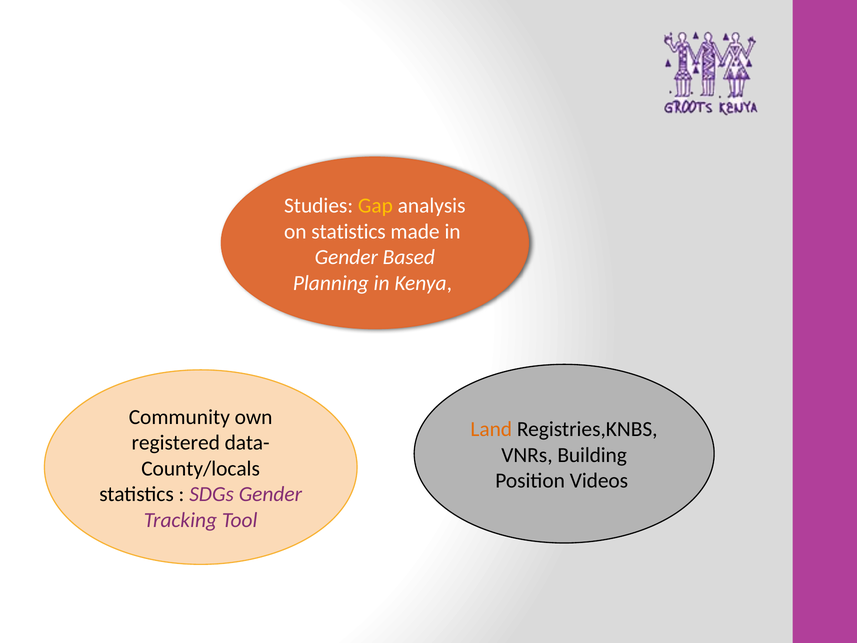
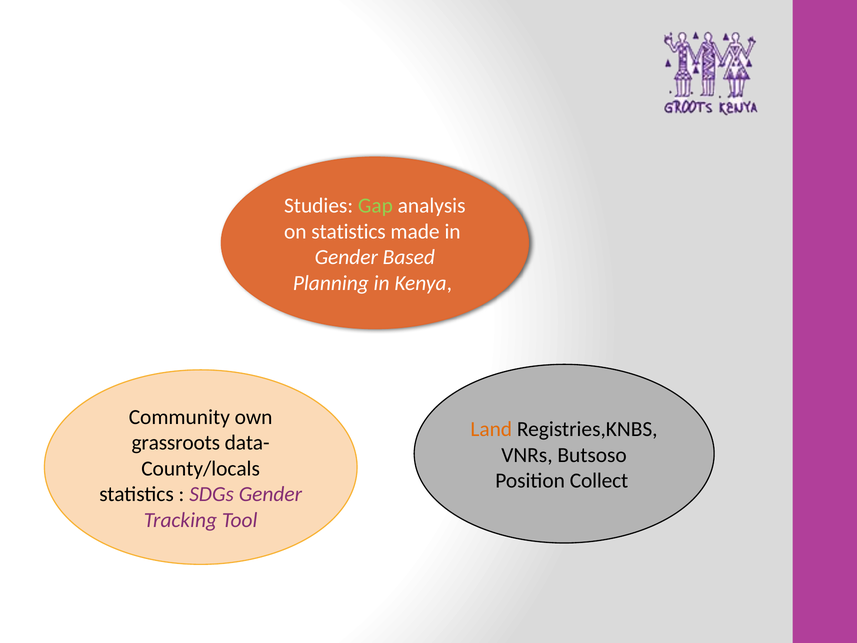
Gap colour: yellow -> light green (375, 206)
registered: registered -> grassroots (176, 443)
Building: Building -> Butsoso (592, 455)
Videos: Videos -> Collect (599, 481)
